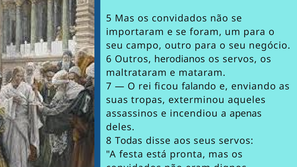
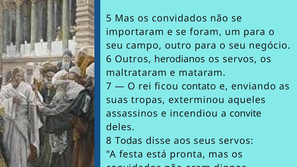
falando: falando -> contato (199, 86)
apenas: apenas -> convite (246, 114)
